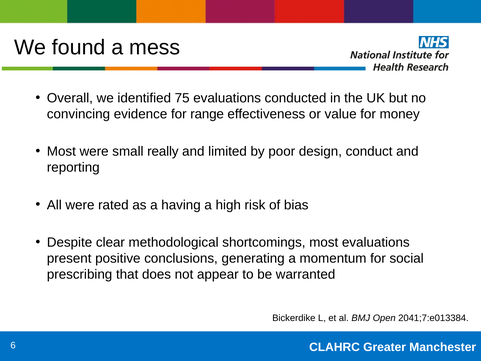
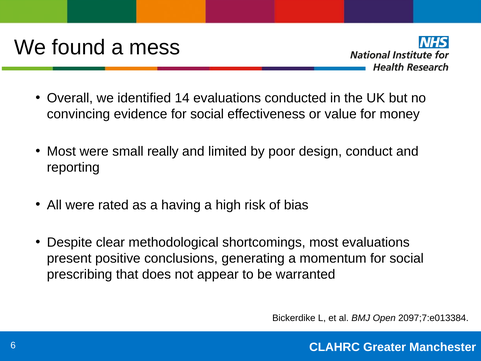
75: 75 -> 14 (182, 98)
evidence for range: range -> social (207, 114)
2041;7:e013384: 2041;7:e013384 -> 2097;7:e013384 (433, 318)
